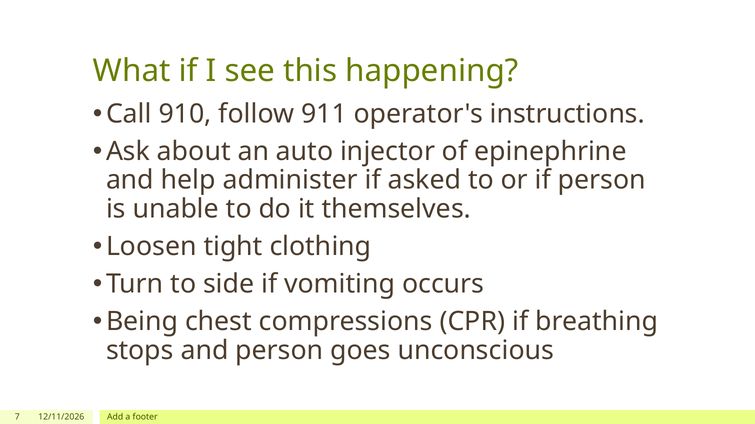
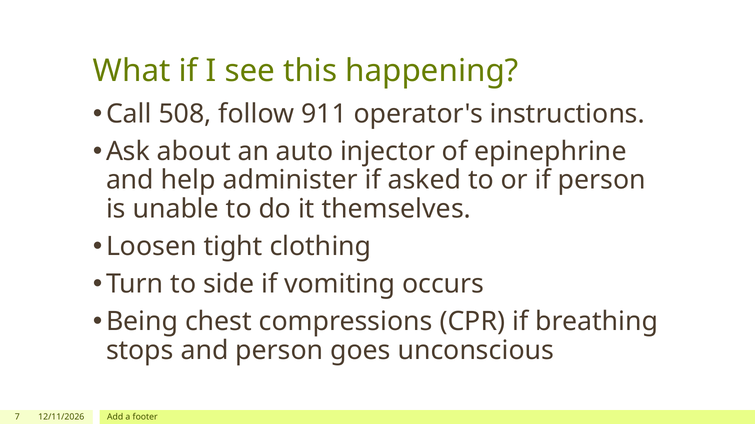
910: 910 -> 508 (185, 114)
